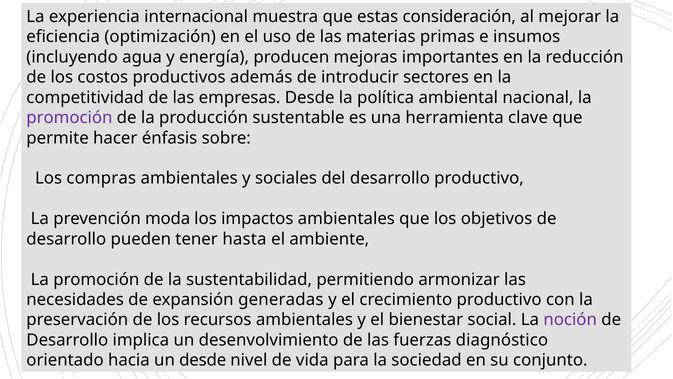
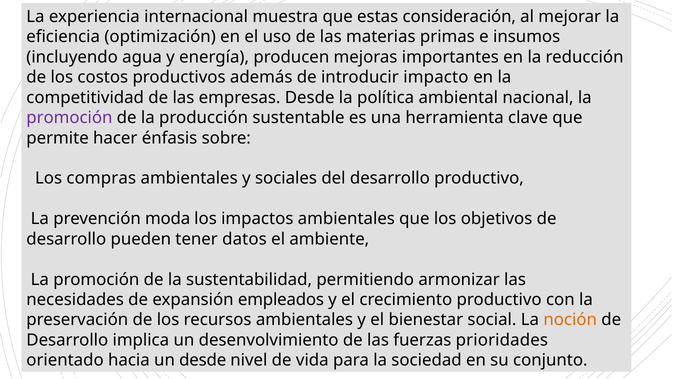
sectores: sectores -> impacto (436, 77)
hasta: hasta -> datos (244, 239)
generadas: generadas -> empleados (281, 299)
noción colour: purple -> orange (570, 320)
diagnóstico: diagnóstico -> prioridades (502, 340)
